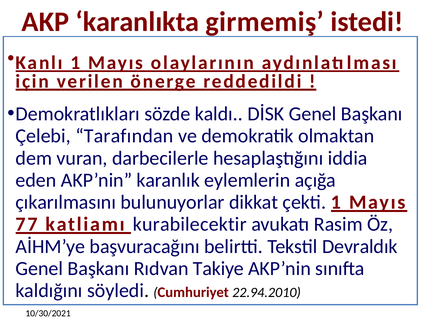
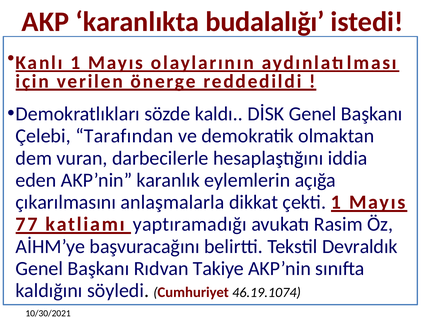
girmemiş: girmemiş -> budalalığı (265, 22)
bulunuyorlar: bulunuyorlar -> anlaşmalarla (173, 202)
kurabilecektir: kurabilecektir -> yaptıramadığı (190, 224)
22.94.2010: 22.94.2010 -> 46.19.1074 (267, 293)
